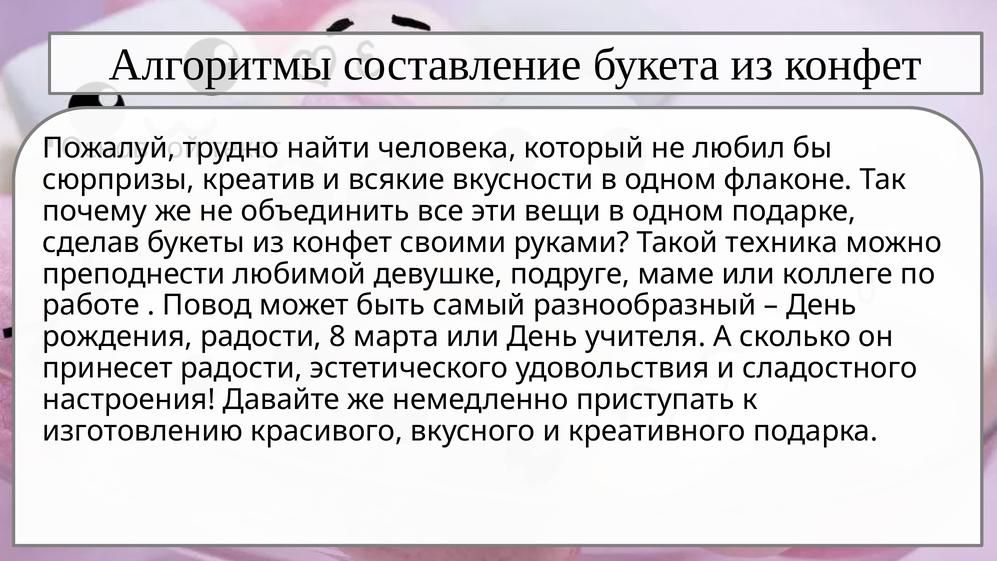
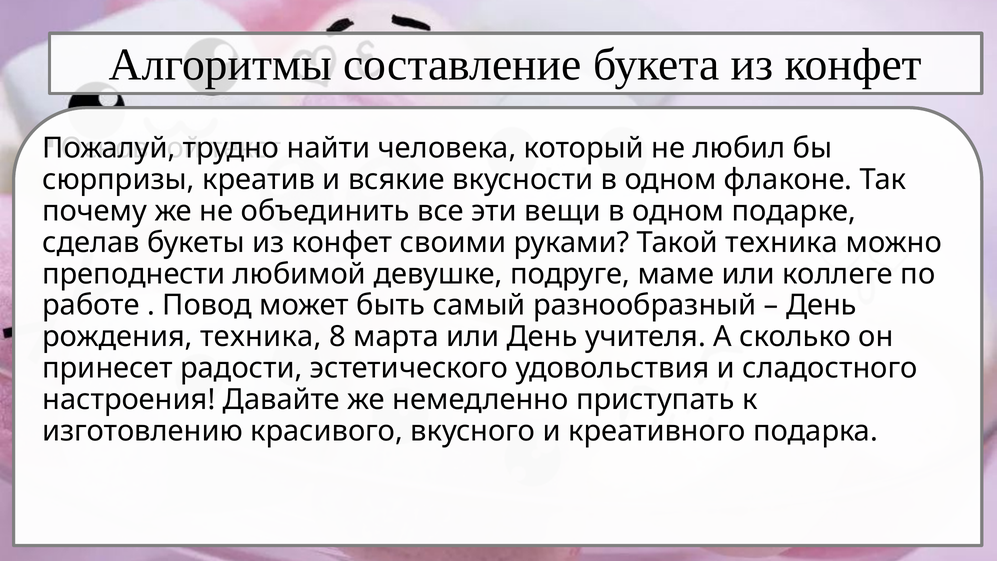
рождения радости: радости -> техника (261, 337)
